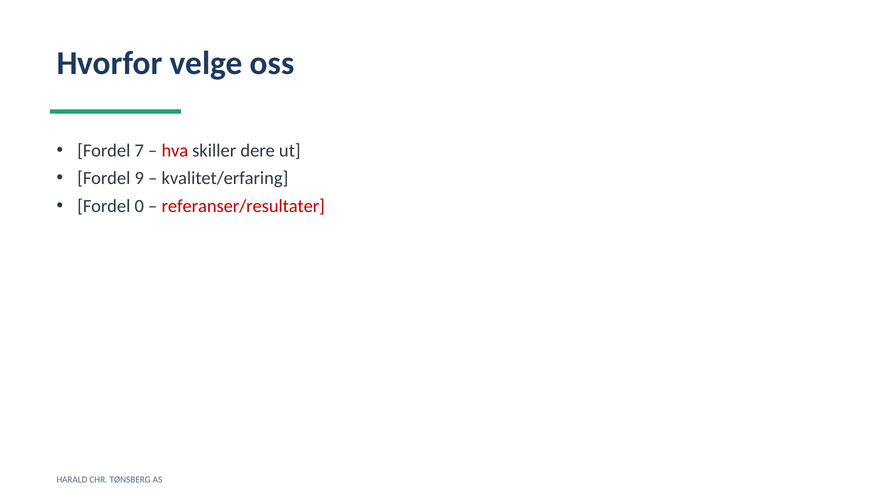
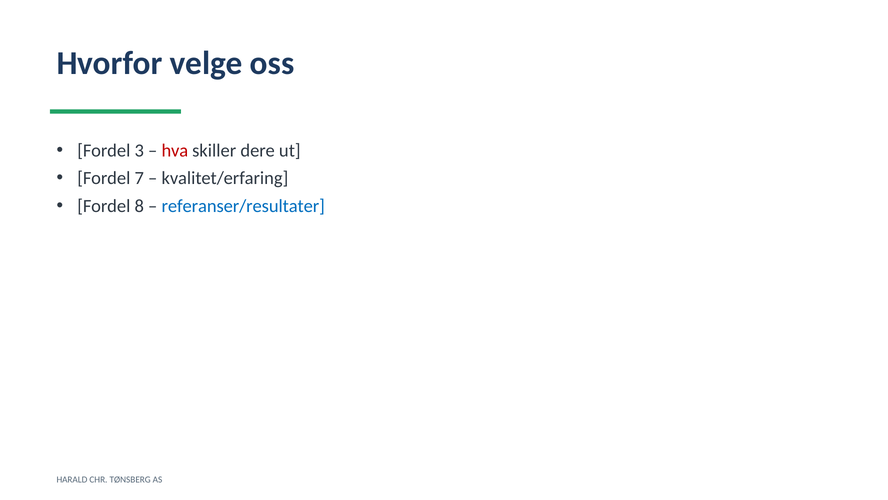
7: 7 -> 3 (139, 150)
9: 9 -> 7 (139, 178)
0: 0 -> 8 (139, 206)
referanser/resultater colour: red -> blue (243, 206)
